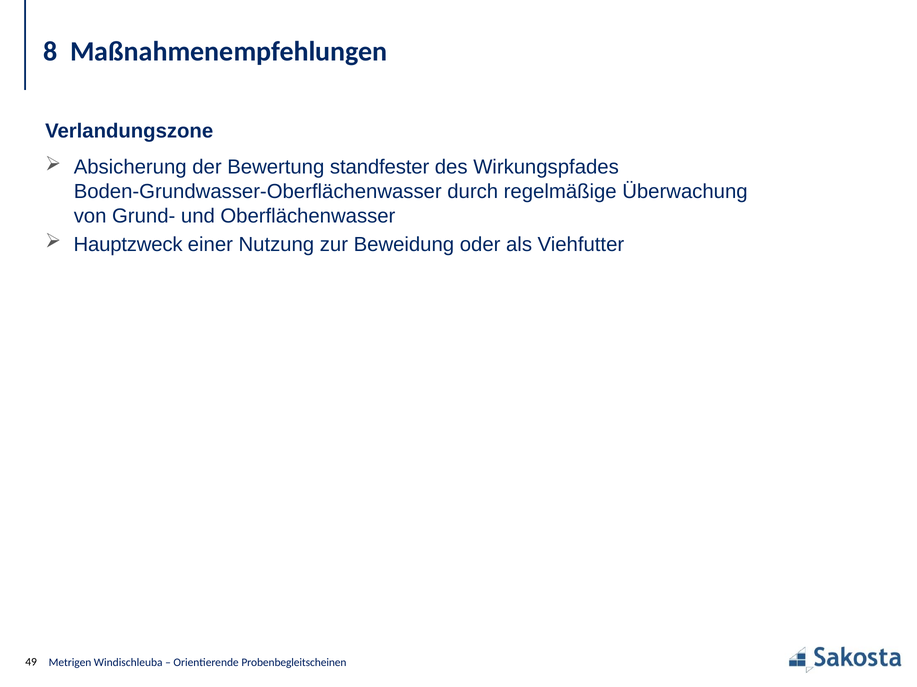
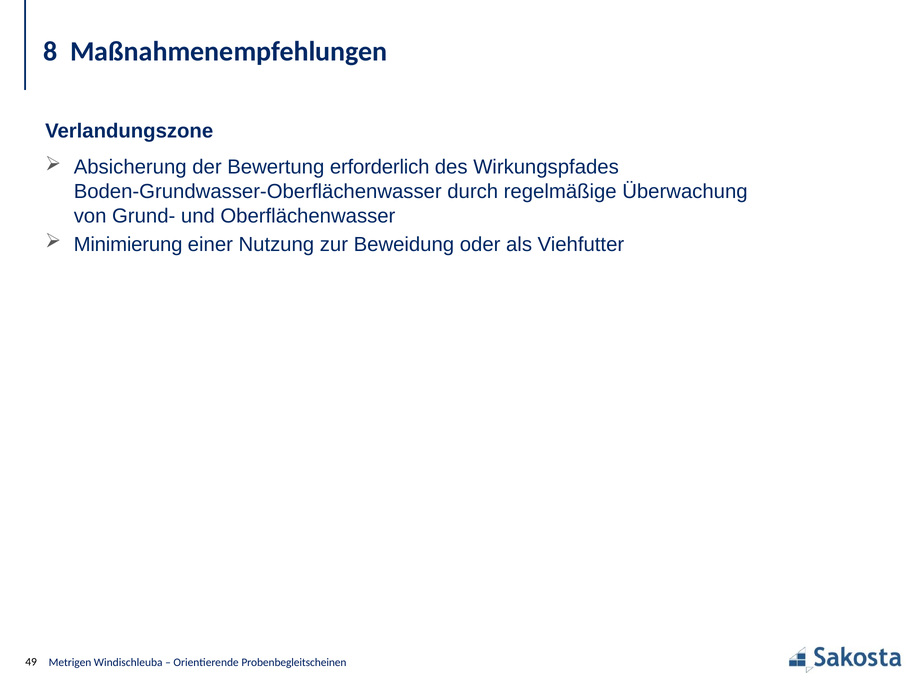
standfester: standfester -> erforderlich (380, 167)
Hauptzweck: Hauptzweck -> Minimierung (128, 245)
